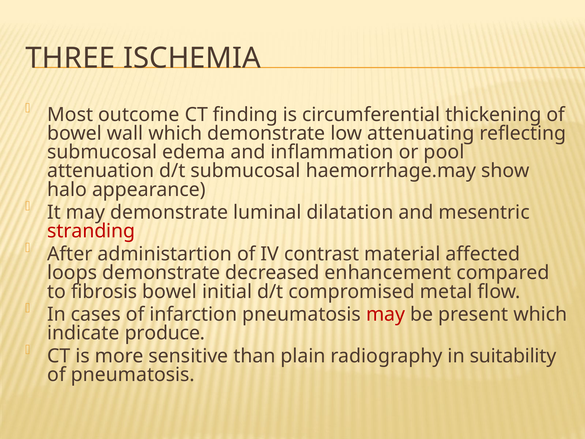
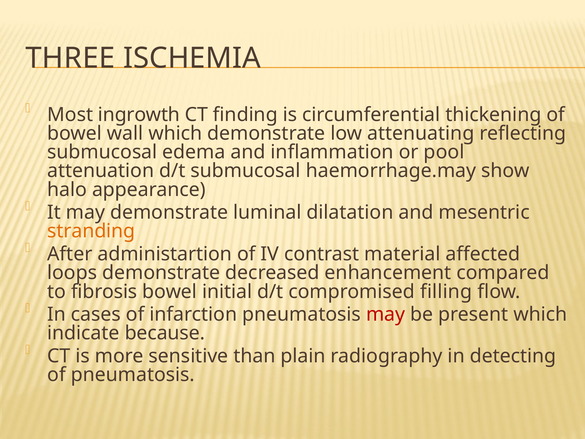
outcome: outcome -> ingrowth (139, 115)
stranding colour: red -> orange (91, 231)
metal: metal -> filling (446, 291)
produce: produce -> because (165, 333)
suitability: suitability -> detecting (513, 356)
